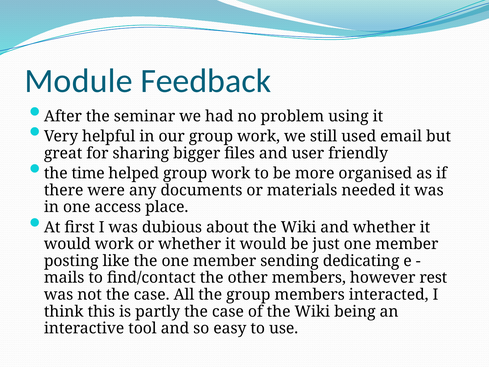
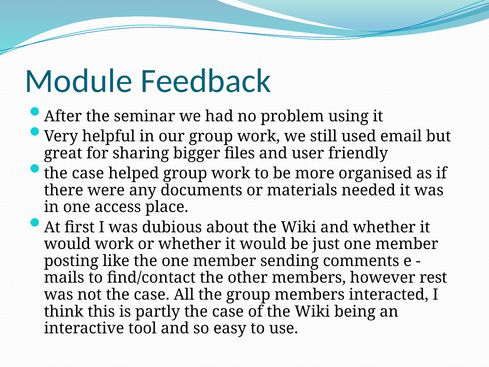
time: time -> case (88, 173)
dedicating: dedicating -> comments (361, 261)
